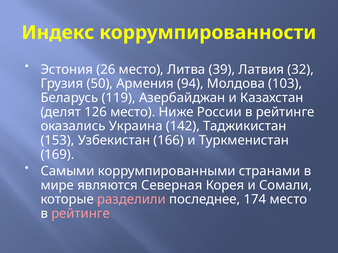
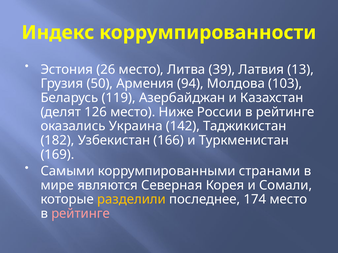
32: 32 -> 13 (301, 70)
153: 153 -> 182 (57, 141)
разделили colour: pink -> yellow (131, 200)
